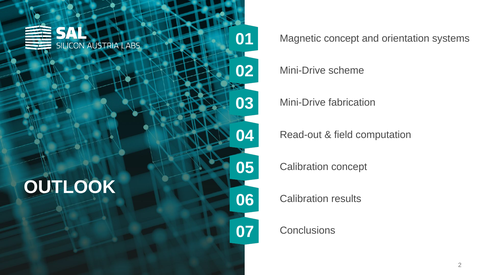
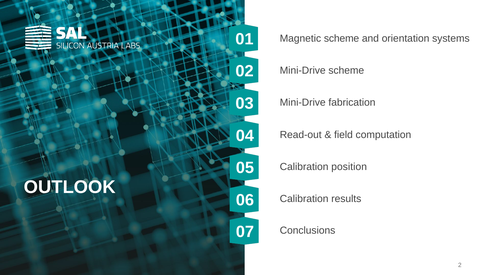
Magnetic concept: concept -> scheme (342, 39)
Calibration concept: concept -> position (349, 167)
